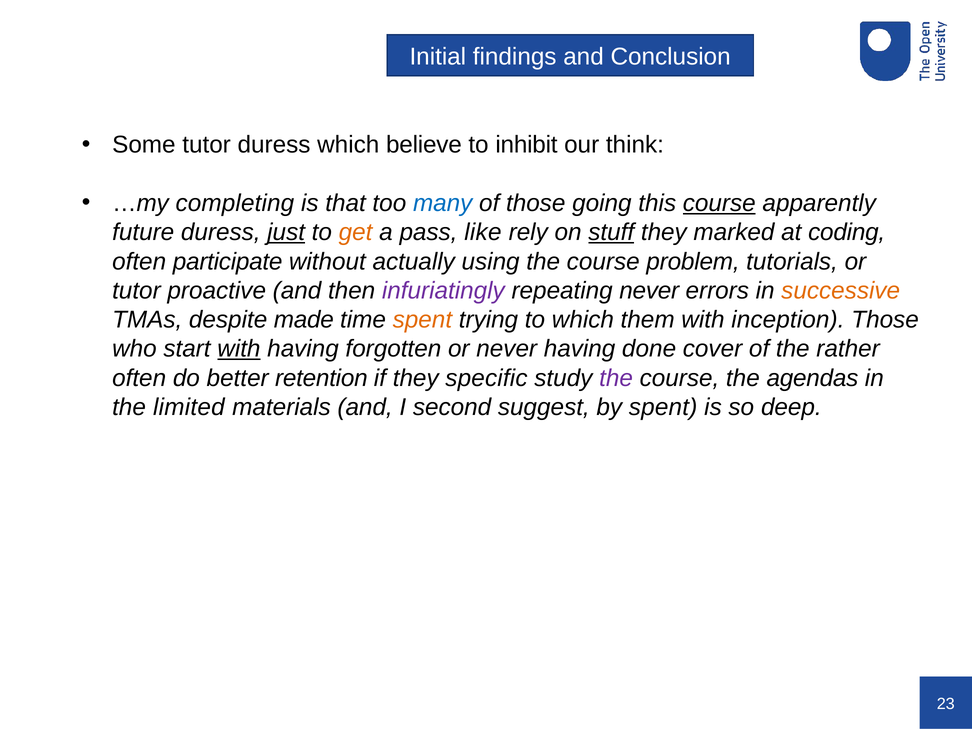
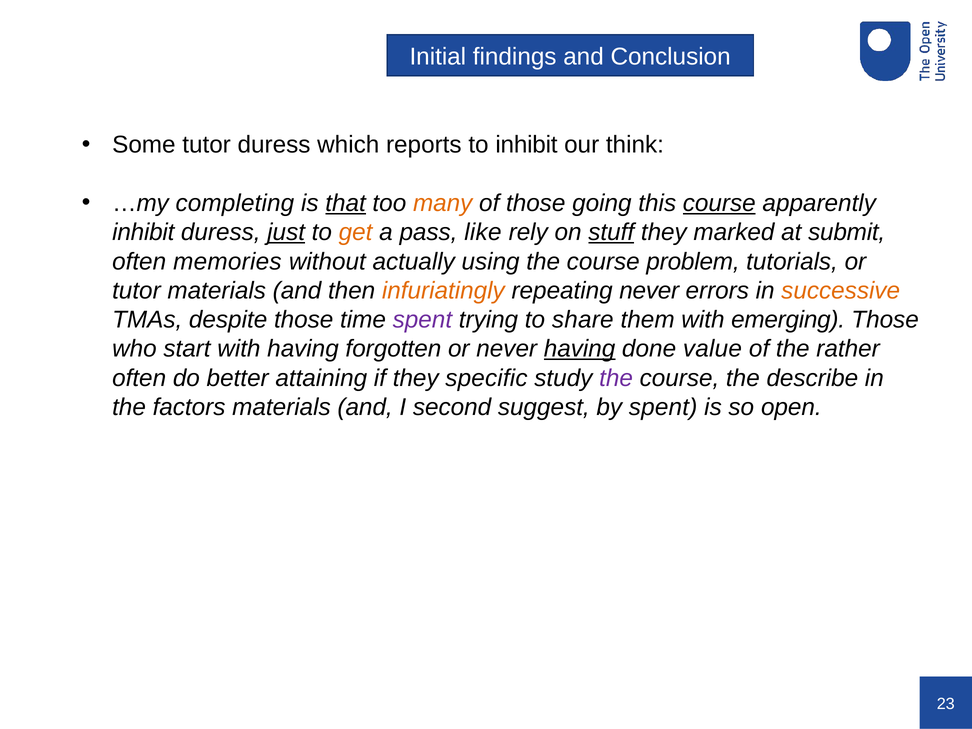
believe: believe -> reports (424, 145)
that underline: none -> present (346, 203)
many colour: blue -> orange (443, 203)
future: future -> inhibit (143, 232)
coding: coding -> submit (847, 232)
participate: participate -> memories (227, 262)
tutor proactive: proactive -> materials (217, 291)
infuriatingly colour: purple -> orange (443, 291)
despite made: made -> those (304, 320)
spent colour: orange -> purple (422, 320)
to which: which -> share (583, 320)
inception: inception -> emerging (788, 320)
with underline: present -> none (239, 349)
having underline: none -> present (580, 349)
cover: cover -> value (712, 349)
retention: retention -> attaining (321, 378)
agendas: agendas -> describe (812, 378)
limited: limited -> factors (189, 407)
deep: deep -> open (791, 407)
